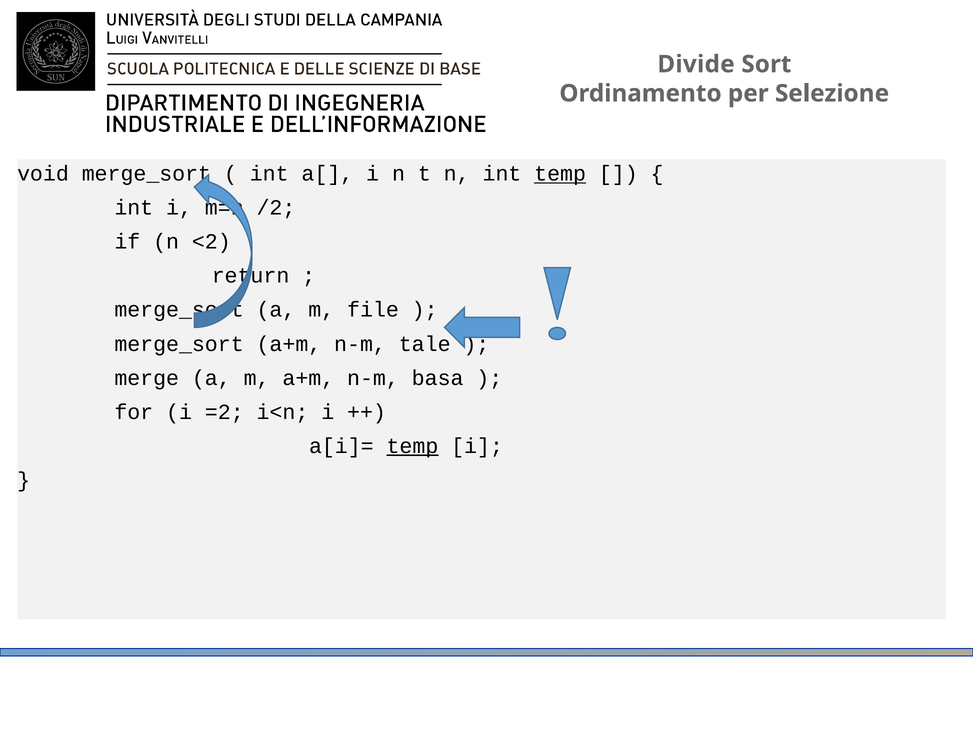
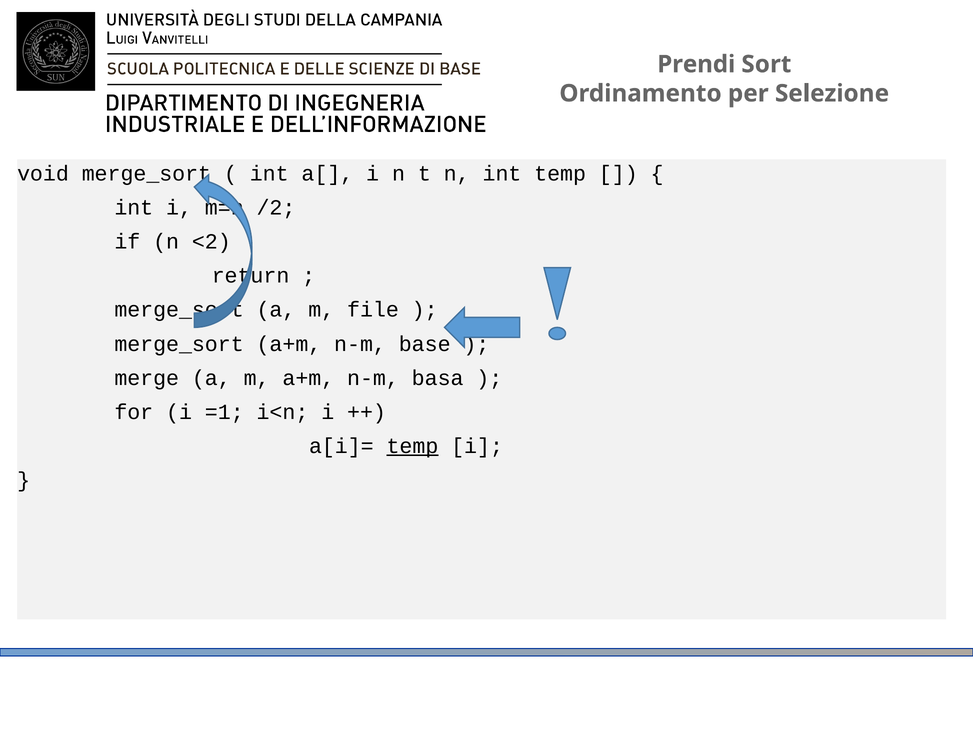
Divide: Divide -> Prendi (696, 64)
temp underline: present -> none (560, 174)
tale: tale -> base (425, 344)
=2: =2 -> =1 (224, 412)
